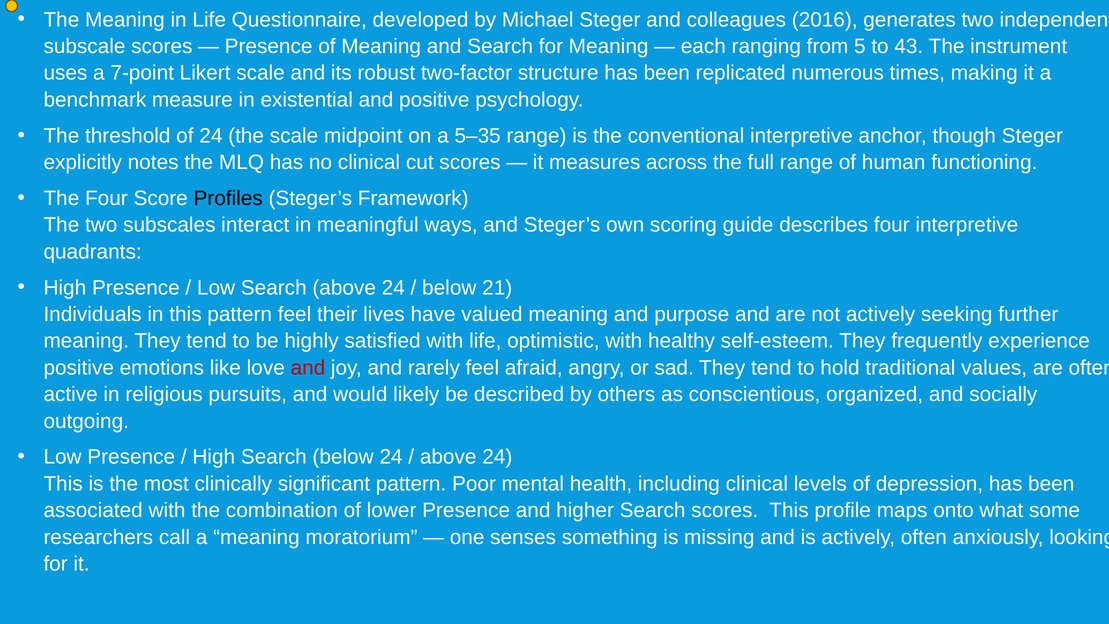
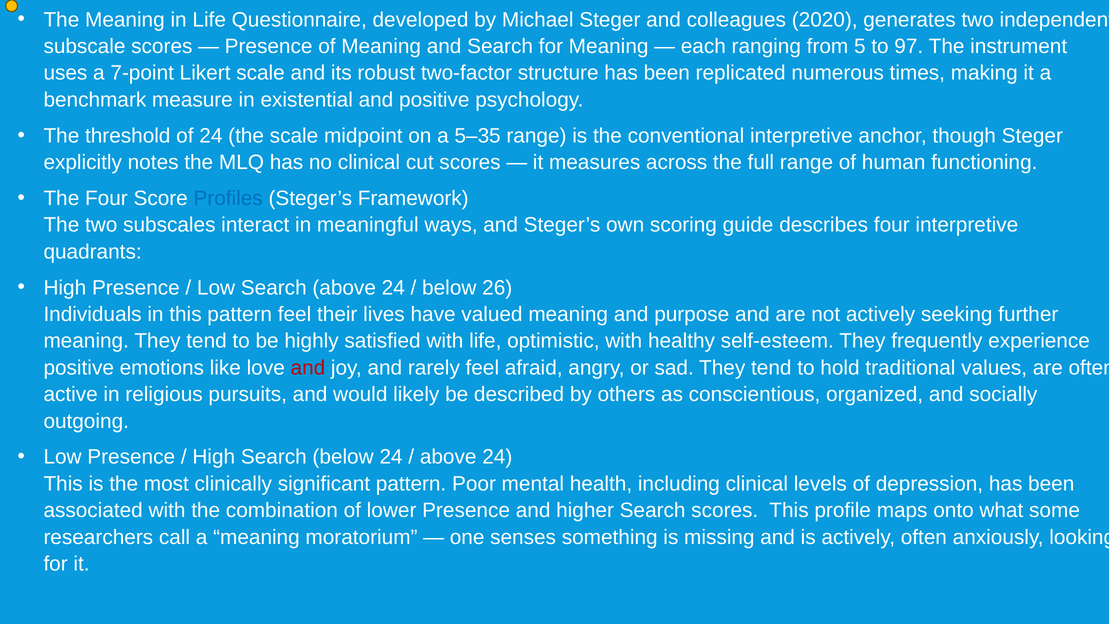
2016: 2016 -> 2020 (825, 20)
43: 43 -> 97 (909, 46)
Profiles colour: black -> blue (228, 198)
21: 21 -> 26 (497, 288)
